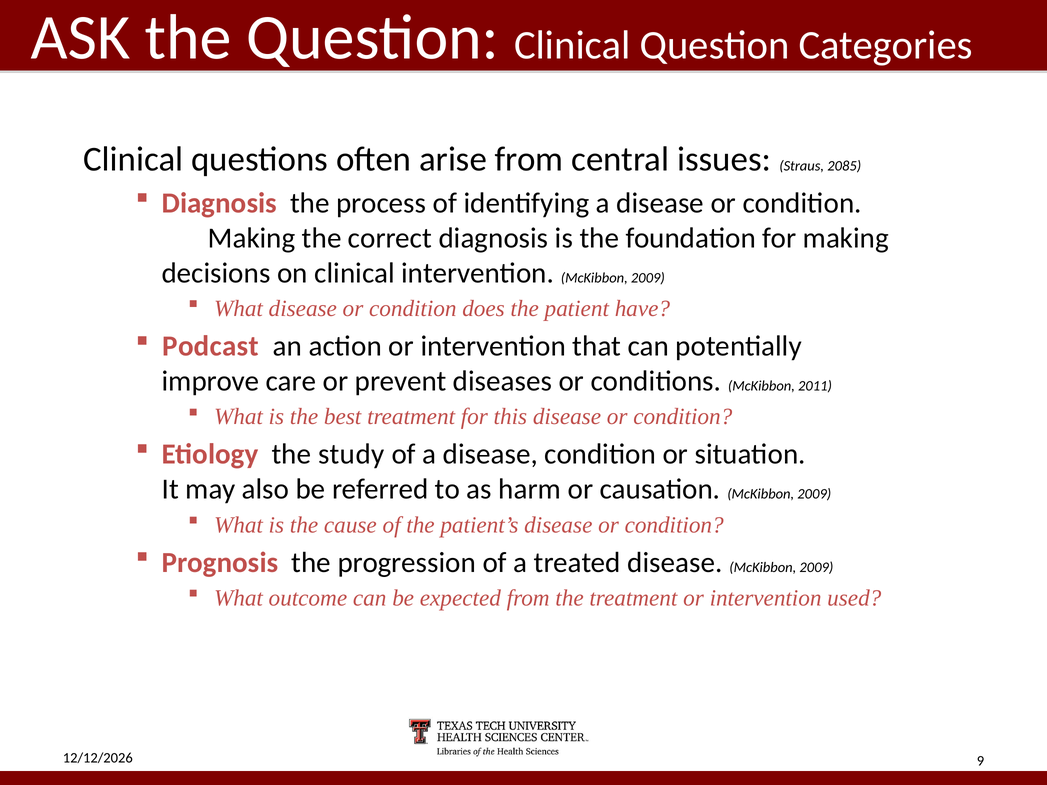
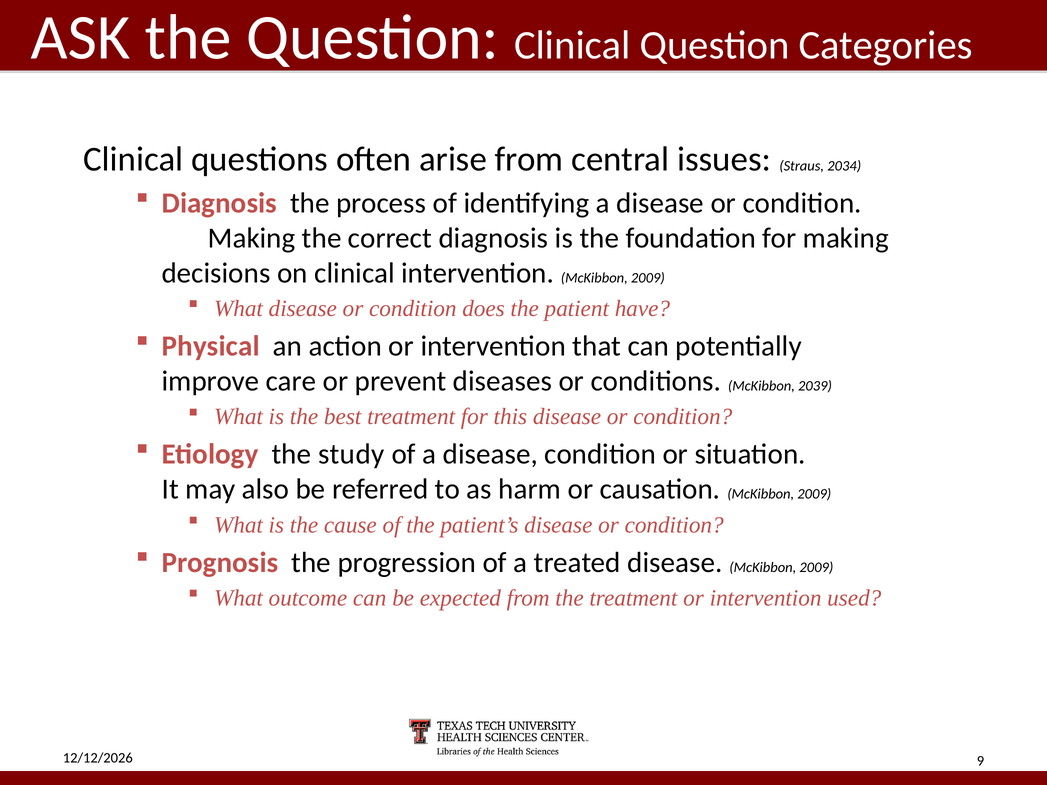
2085: 2085 -> 2034 (844, 166)
Podcast: Podcast -> Physical (211, 346)
2011: 2011 -> 2039 (815, 386)
